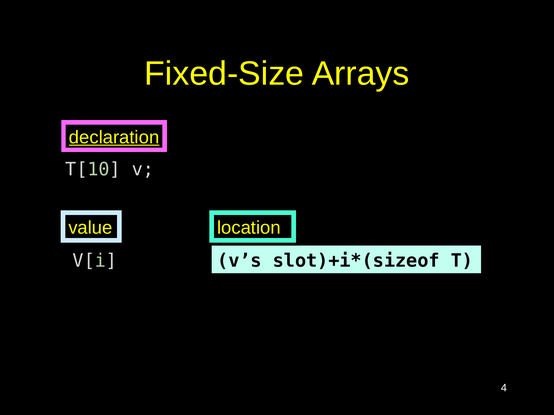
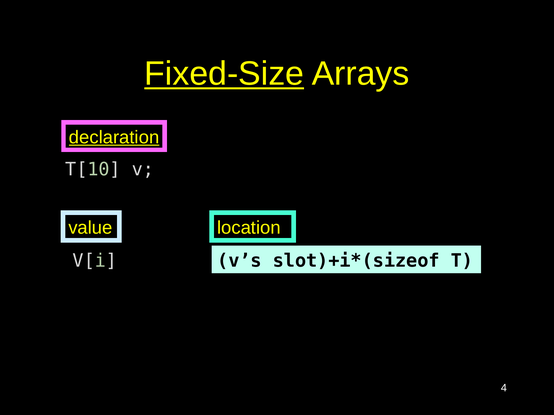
Fixed-Size underline: none -> present (224, 74)
